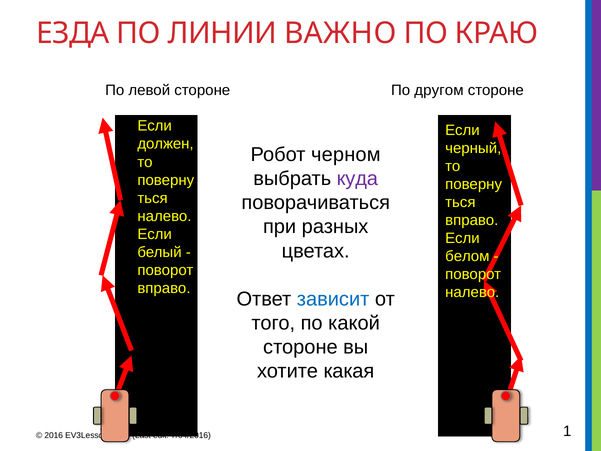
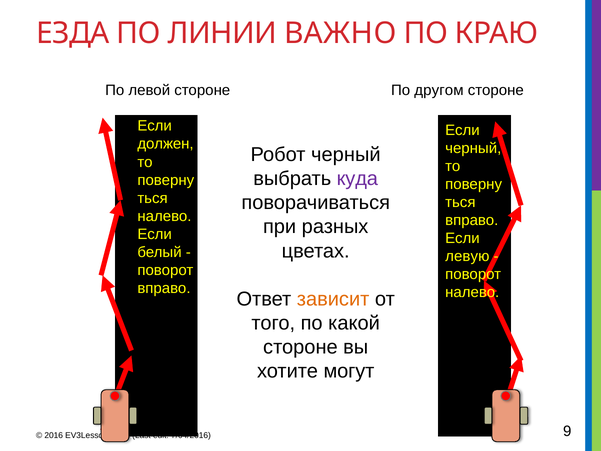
Робот черном: черном -> черный (346, 155)
белом: белом -> левую (467, 256)
зависит colour: blue -> orange (333, 299)
какая: какая -> могут (349, 371)
1: 1 -> 9 (567, 431)
